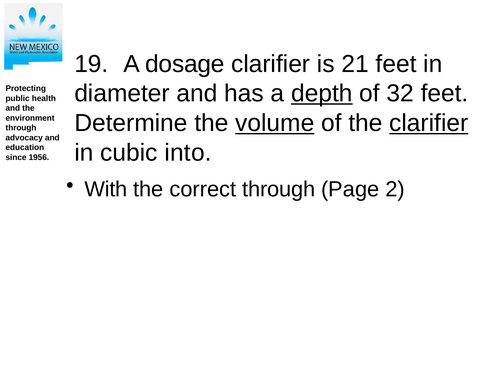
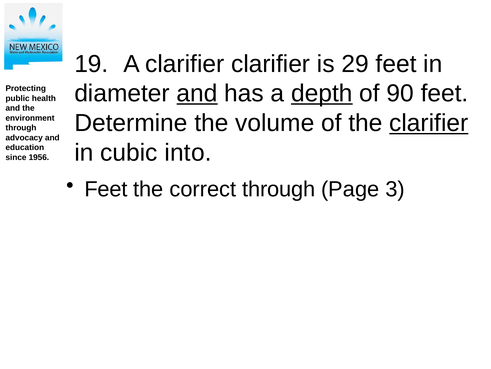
A dosage: dosage -> clarifier (185, 64)
21: 21 -> 29 (355, 64)
and underline: none -> present (197, 93)
32: 32 -> 90 (400, 93)
volume underline: present -> none (275, 123)
With: With -> Feet (106, 189)
2: 2 -> 3 (395, 189)
